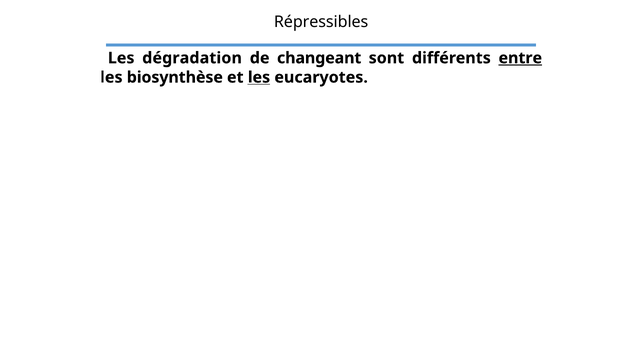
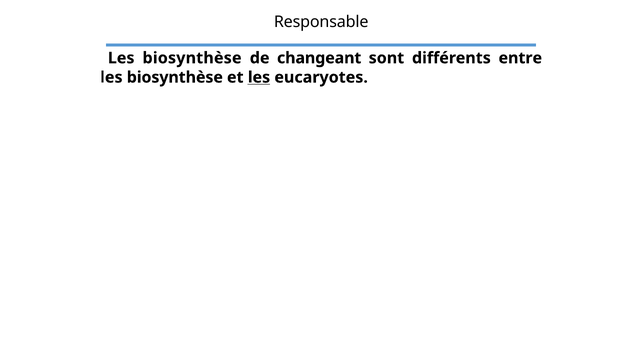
Répressibles: Répressibles -> Responsable (321, 22)
dégradation: dégradation -> biosynthèse (192, 58)
entre underline: present -> none (520, 58)
